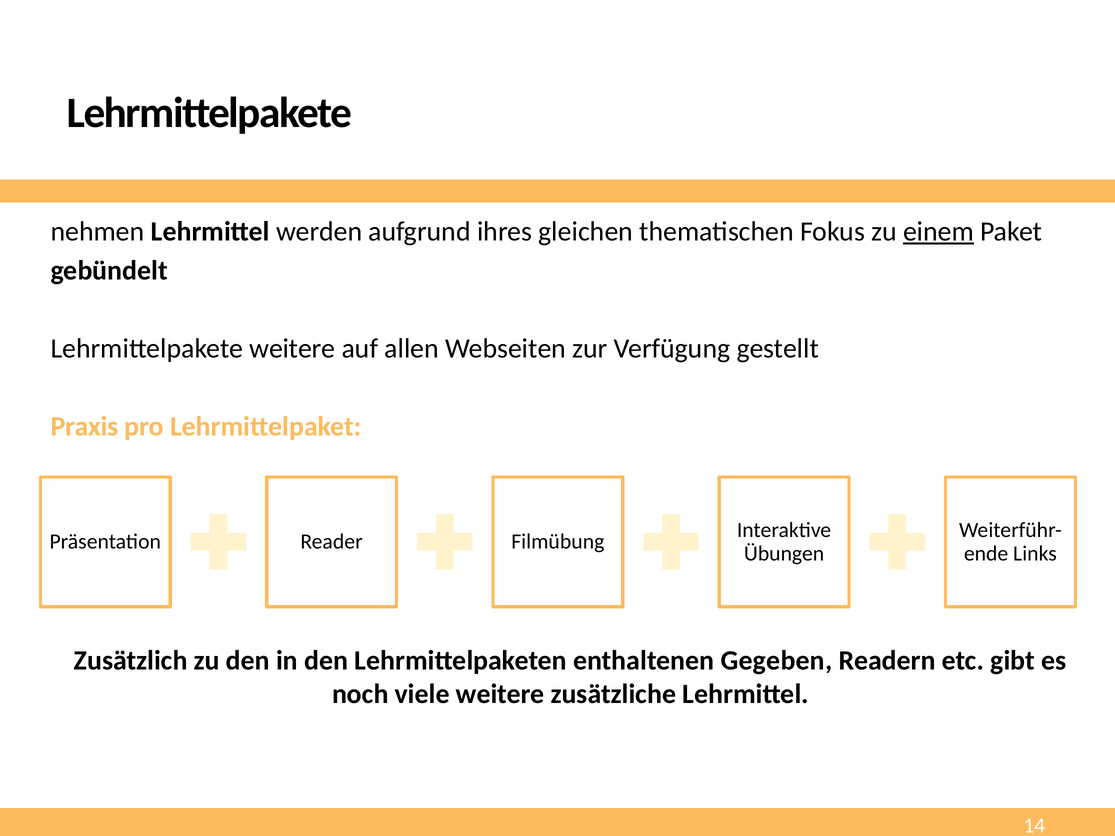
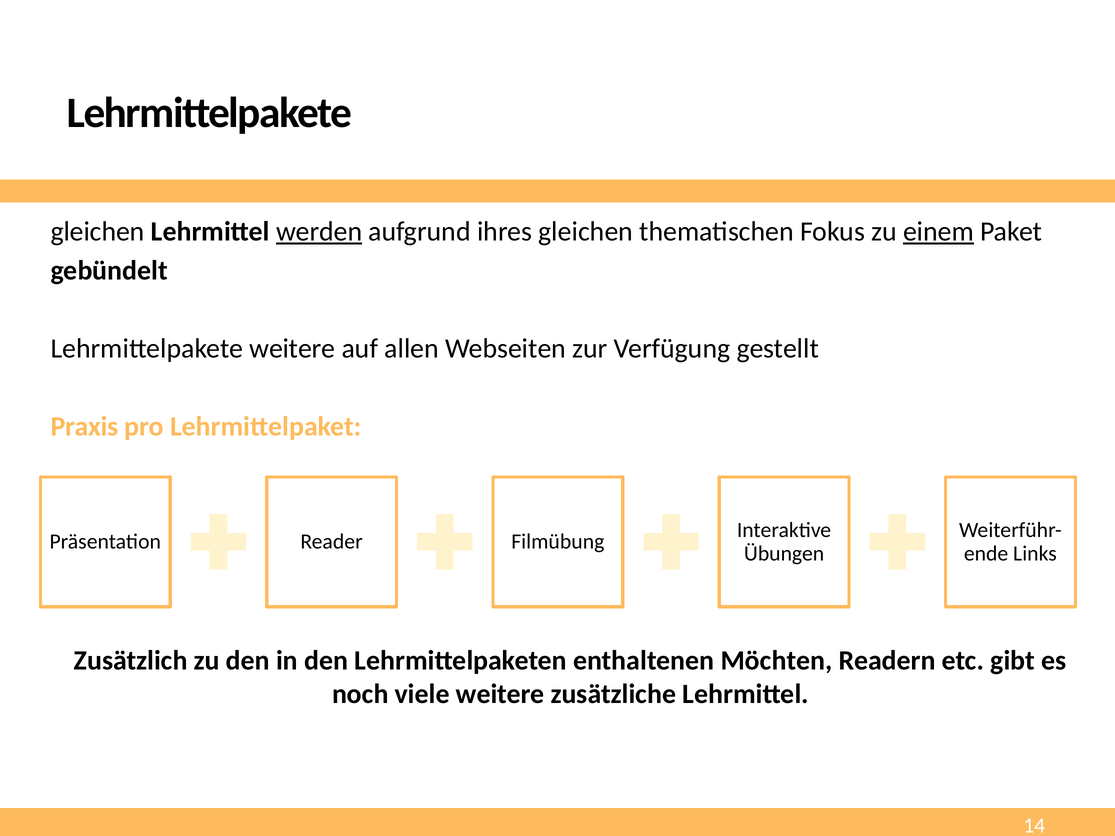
nehmen: nehmen -> gleichen (98, 232)
werden underline: none -> present (319, 232)
Gegeben: Gegeben -> Möchten (777, 661)
